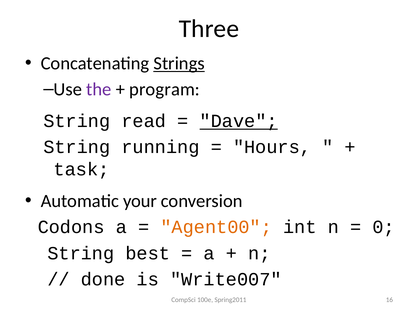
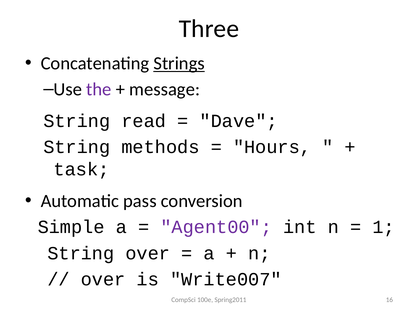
program: program -> message (165, 89)
Dave underline: present -> none (239, 121)
running: running -> methods (160, 147)
your: your -> pass (140, 201)
Codons: Codons -> Simple (71, 227)
Agent00 colour: orange -> purple (216, 227)
0: 0 -> 1 (384, 227)
String best: best -> over (148, 253)
done: done -> over (103, 279)
